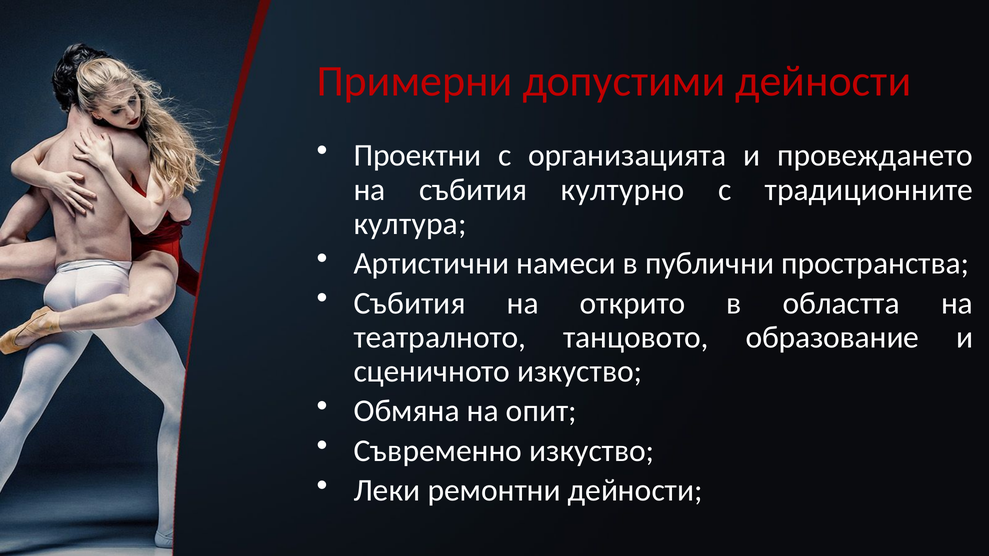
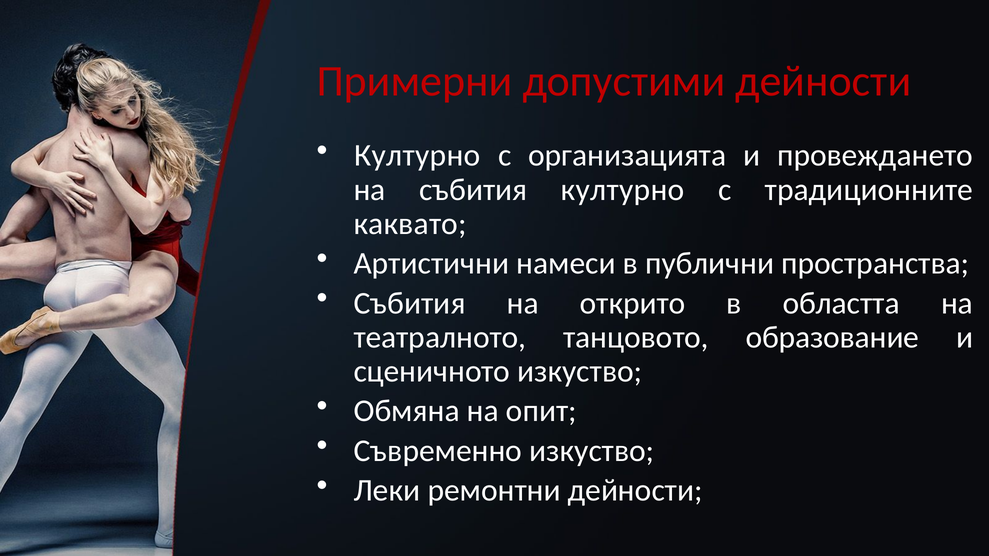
Проектни: Проектни -> Културно (417, 156)
култура: култура -> каквато (410, 224)
